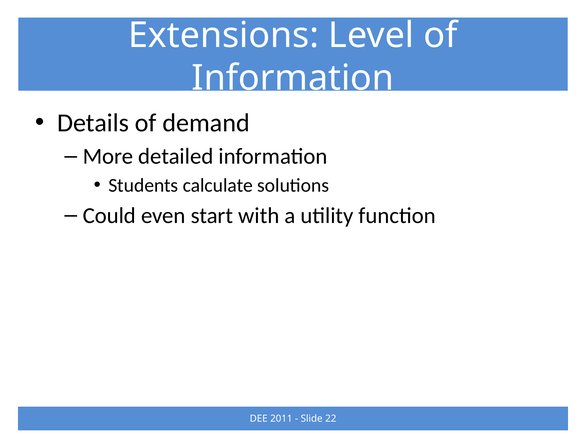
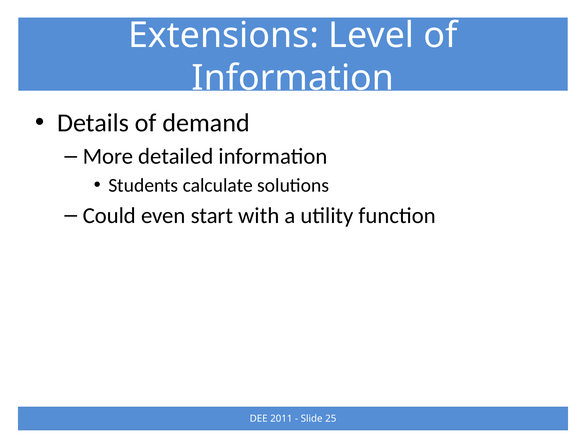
22: 22 -> 25 (331, 419)
